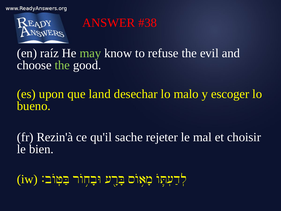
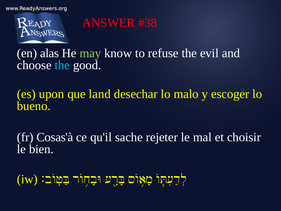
raíz: raíz -> alas (50, 53)
the colour: light green -> light blue (62, 65)
Rezin'à: Rezin'à -> Cosas'à (55, 137)
